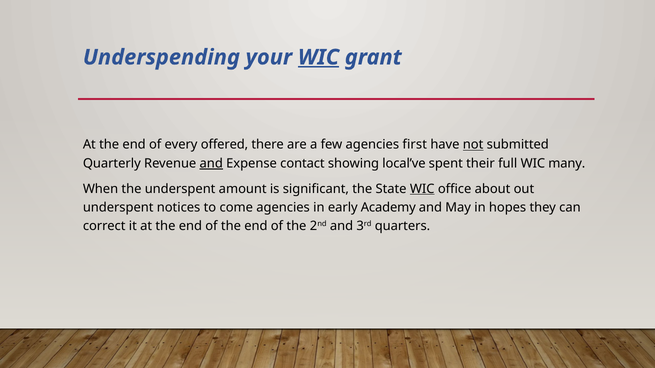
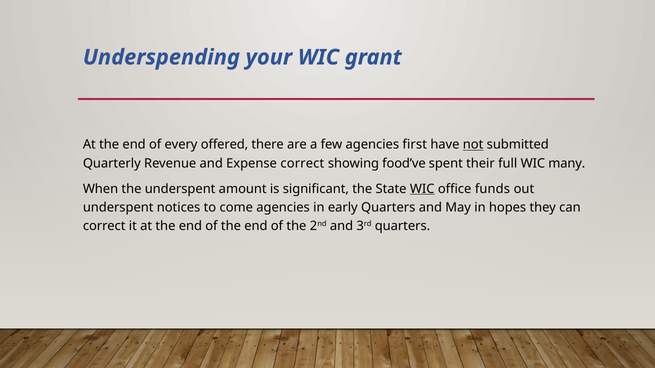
WIC underline: present -> none (319, 57)
and underline: present -> none (211, 164)
Expense contact: contact -> correct (302, 164)
local’ve: local’ve -> food’ve (404, 164)
about: about -> funds (492, 189)
early Academy: Academy -> Quarters (388, 208)
